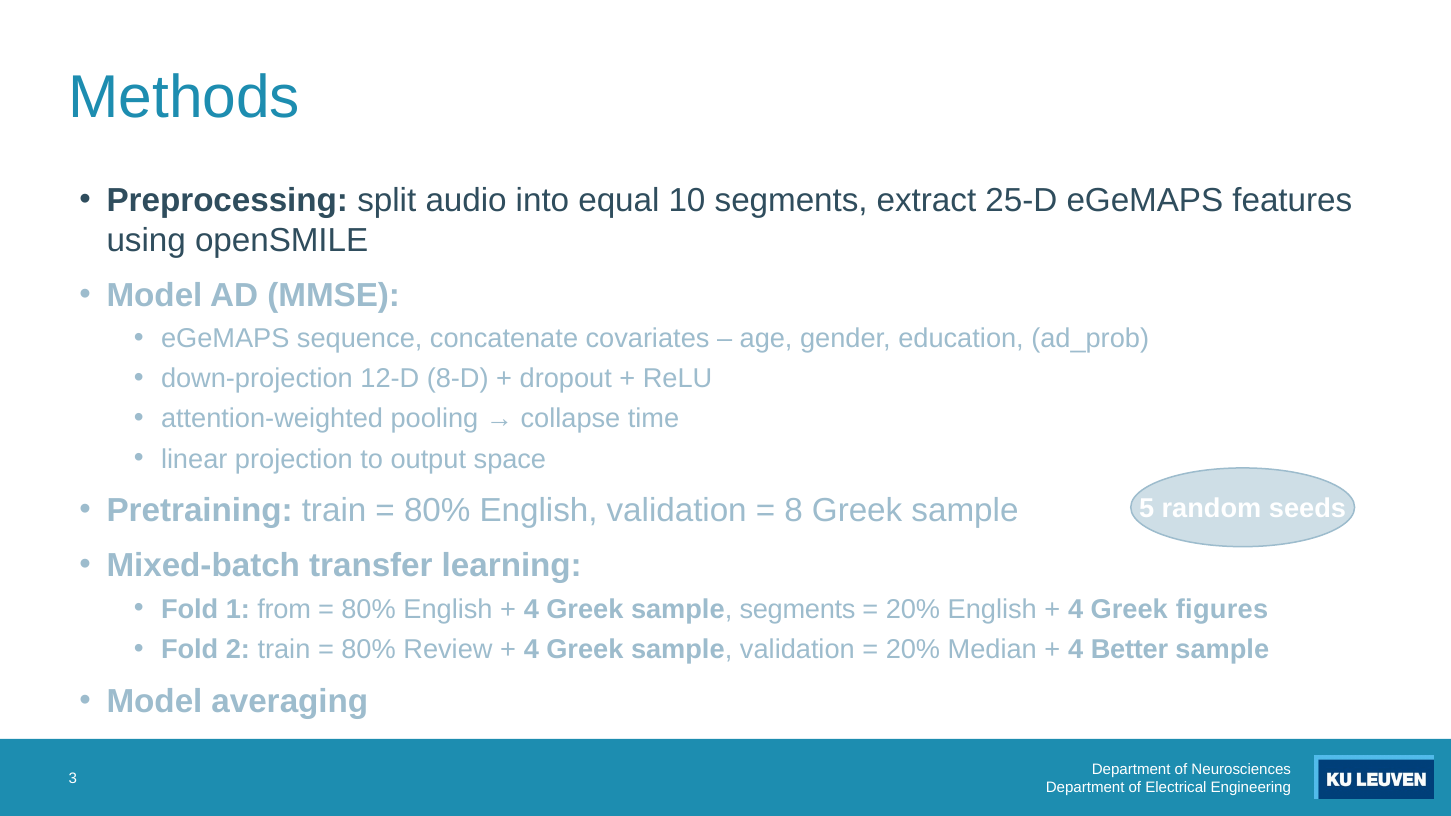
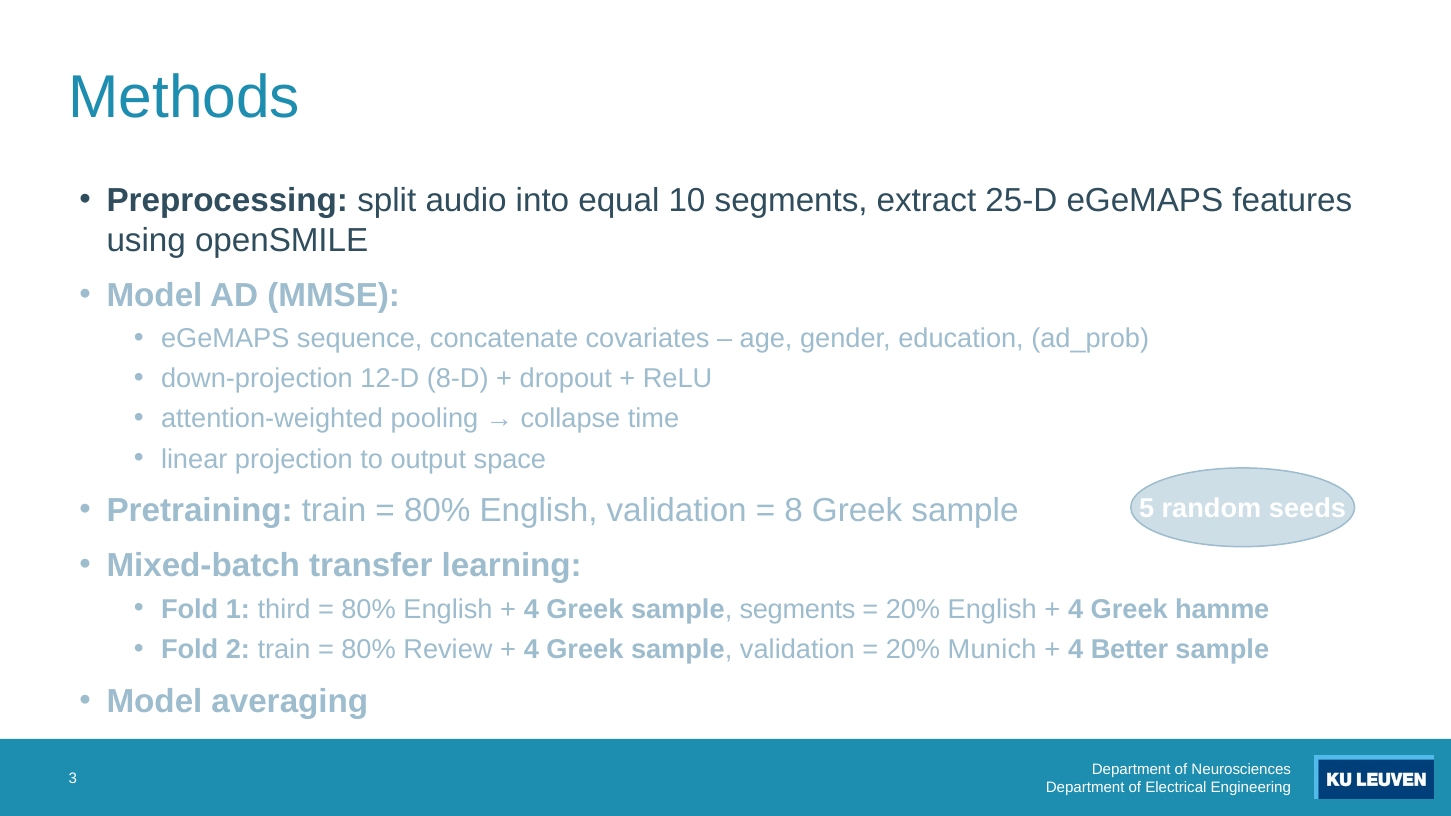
from: from -> third (284, 609)
figures: figures -> hamme (1222, 609)
Median: Median -> Munich (992, 650)
